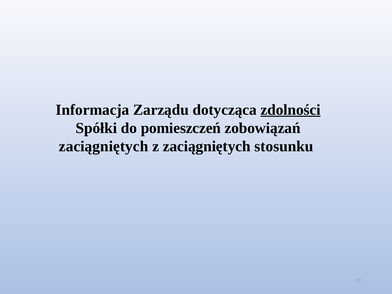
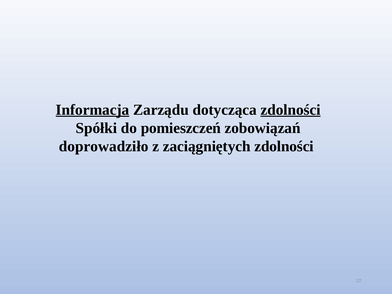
Informacja underline: none -> present (92, 110)
zaciągniętych: zaciągniętych -> doprowadziło (104, 146)
zaciągniętych stosunku: stosunku -> zdolności (284, 146)
